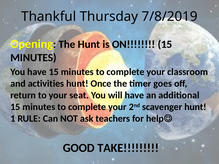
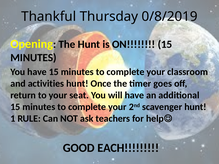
7/8/2019: 7/8/2019 -> 0/8/2019 (170, 16)
TAKE: TAKE -> EACH (128, 148)
